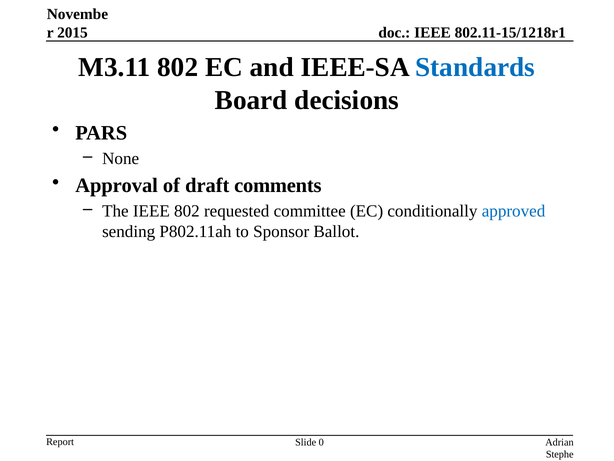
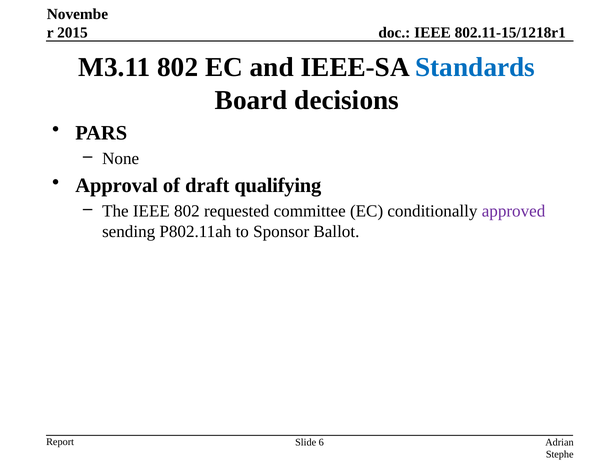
comments: comments -> qualifying (278, 185)
approved colour: blue -> purple (514, 211)
0: 0 -> 6 (321, 442)
